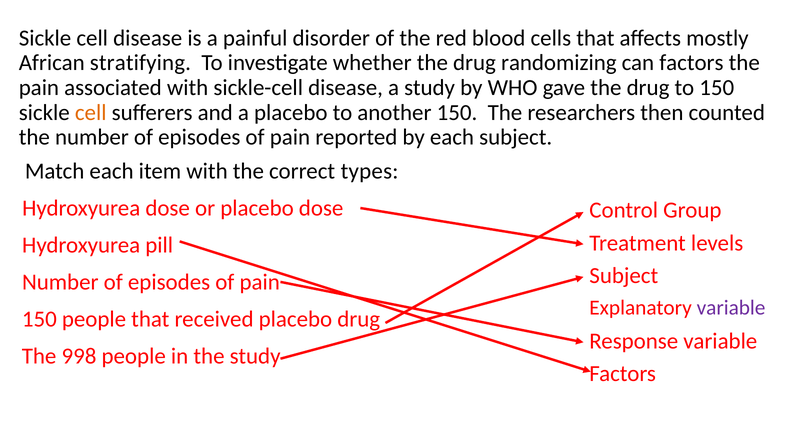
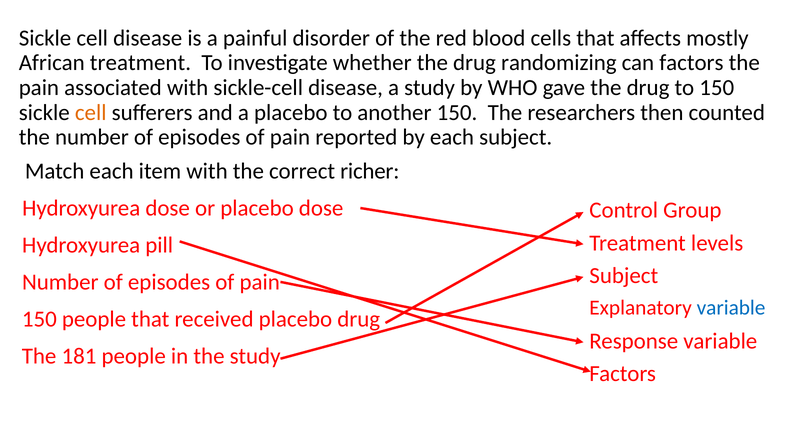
African stratifying: stratifying -> treatment (140, 63)
types: types -> richer (370, 171)
variable colour: purple -> blue (731, 307)
998: 998 -> 181 (79, 356)
